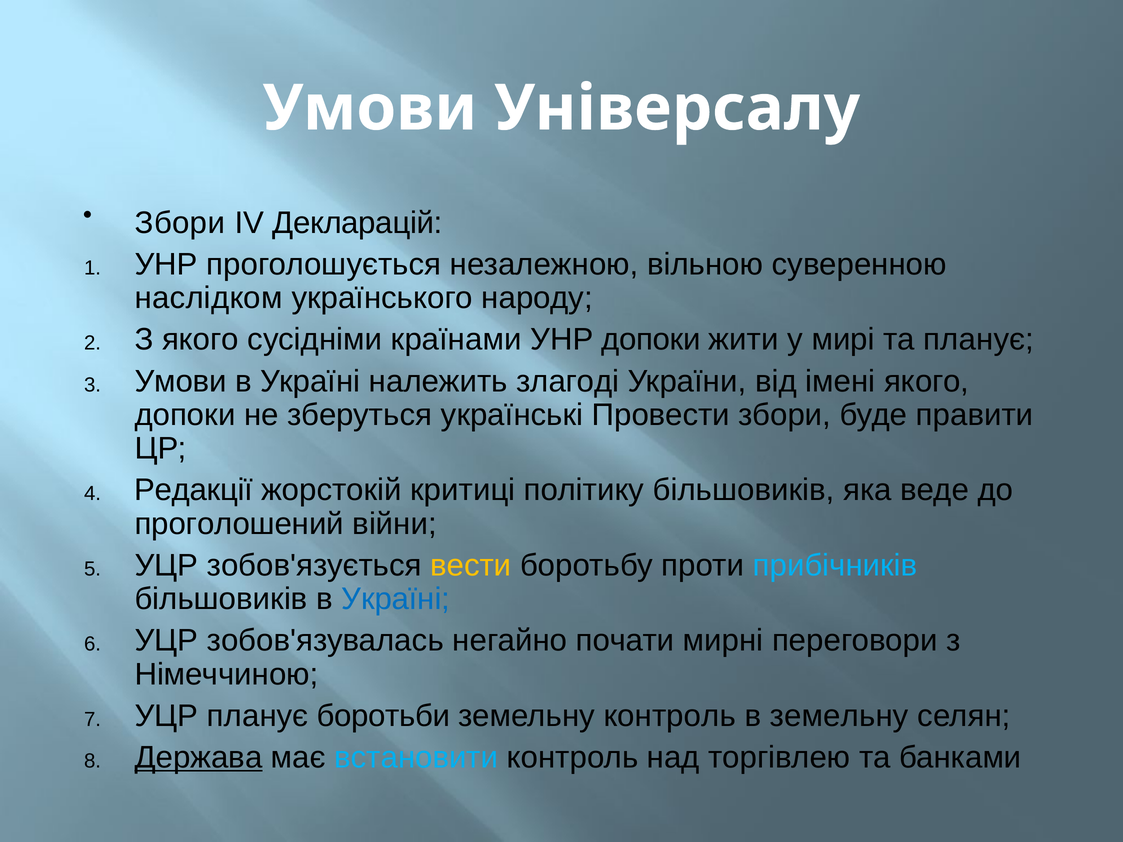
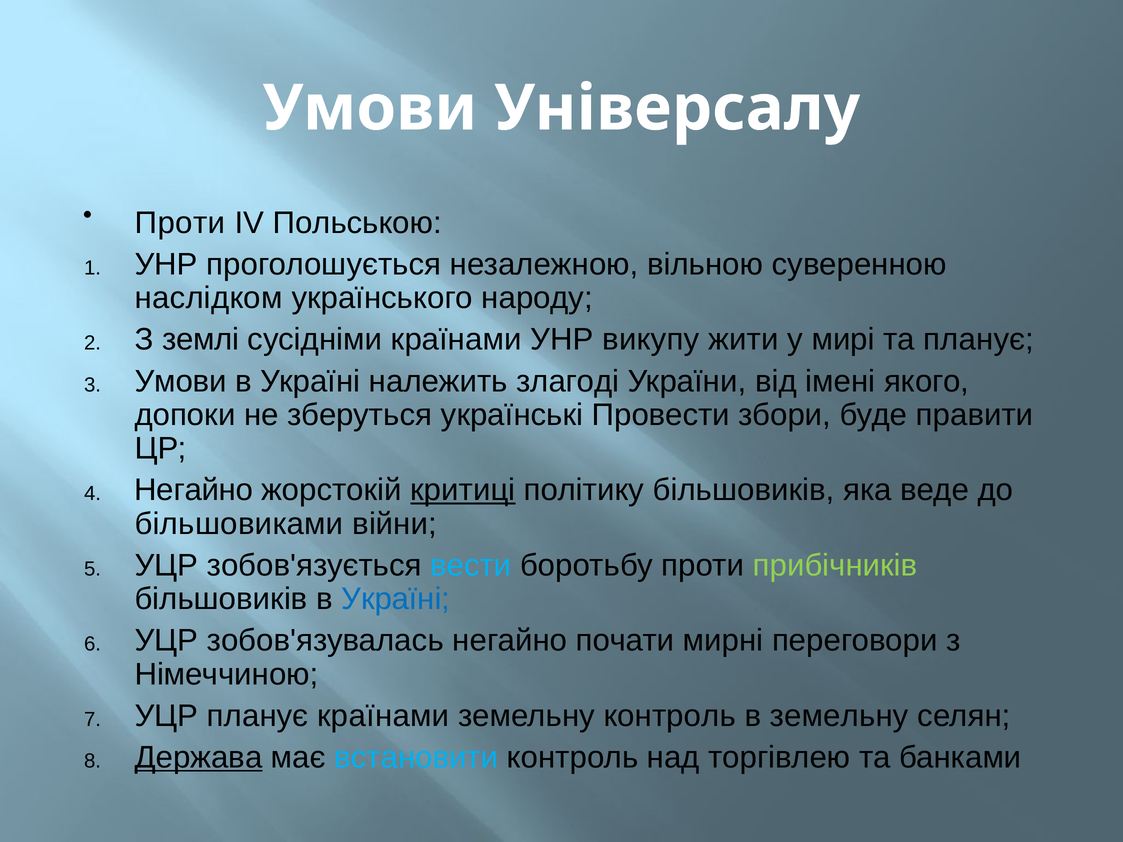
Збори: Збори -> Проти (180, 223)
Декларацій: Декларацій -> Польською (357, 223)
З якого: якого -> землі (201, 340)
УНР допоки: допоки -> викупу (651, 340)
Редакції: Редакції -> Негайно (194, 490)
критиці underline: none -> present (463, 490)
проголошений: проголошений -> більшовиками (239, 524)
вести colour: yellow -> light blue (471, 566)
прибічників colour: light blue -> light green (835, 566)
планує боротьби: боротьби -> країнами (383, 716)
